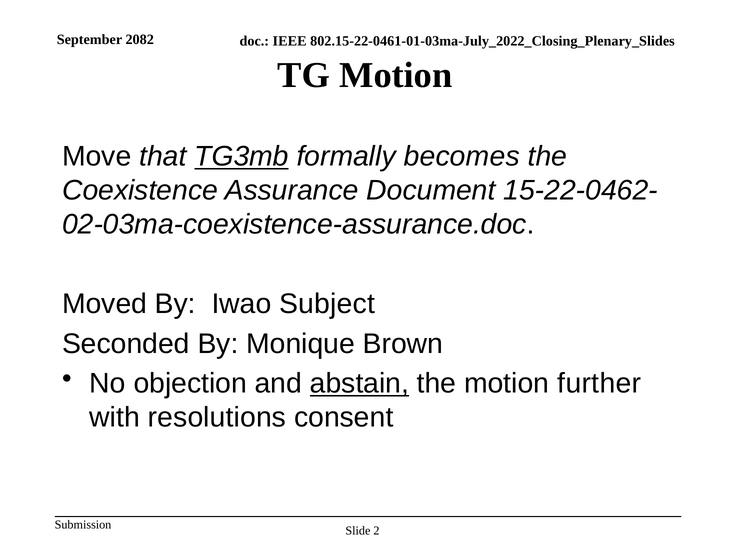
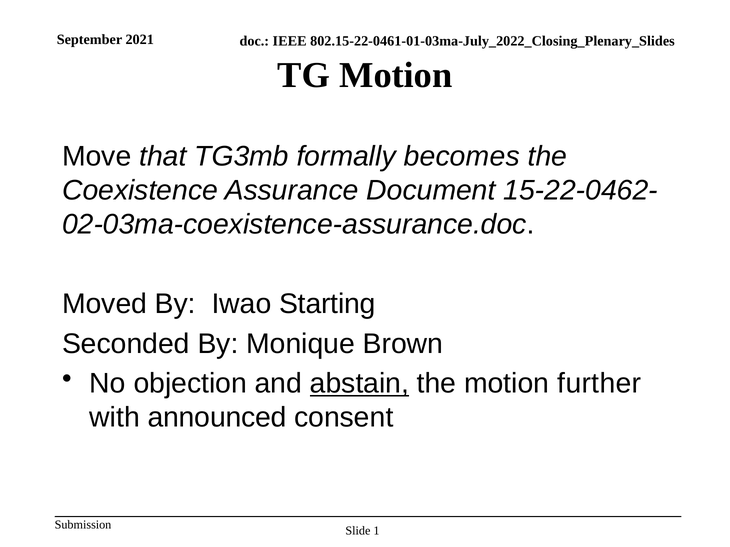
2082: 2082 -> 2021 (140, 40)
TG3mb underline: present -> none (242, 157)
Subject: Subject -> Starting (327, 304)
resolutions: resolutions -> announced (217, 418)
2: 2 -> 1 (377, 531)
